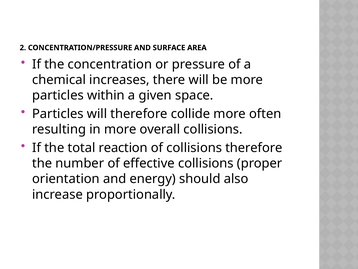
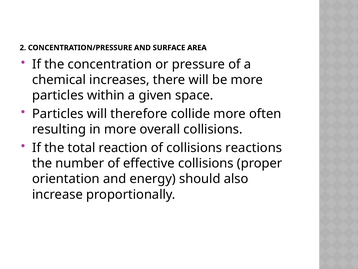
collisions therefore: therefore -> reactions (254, 148)
